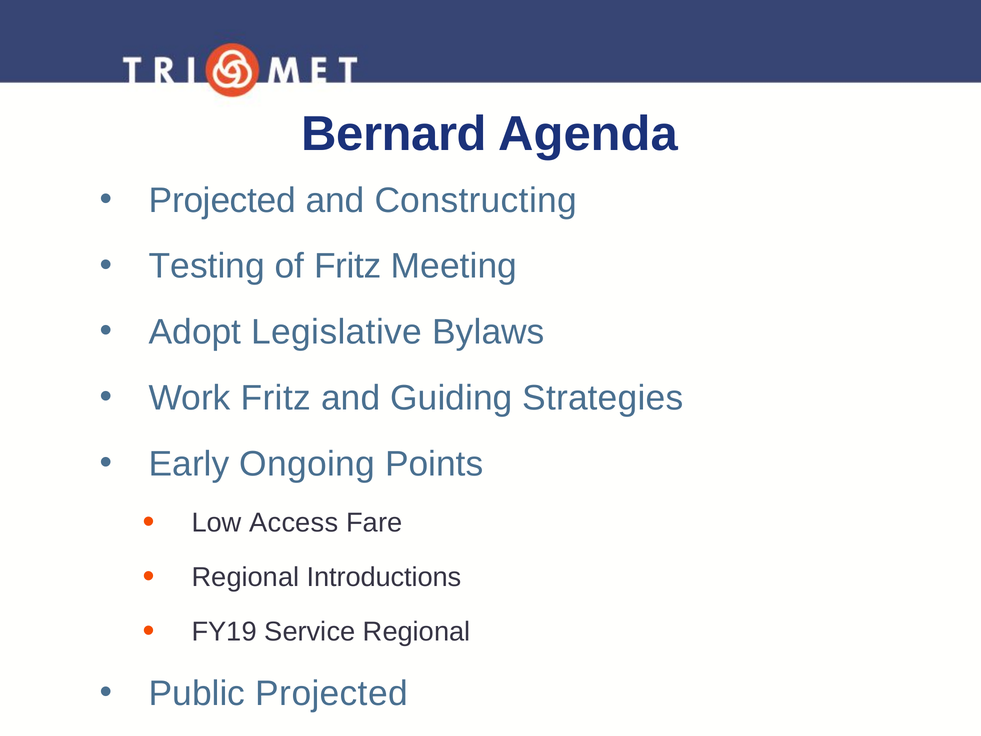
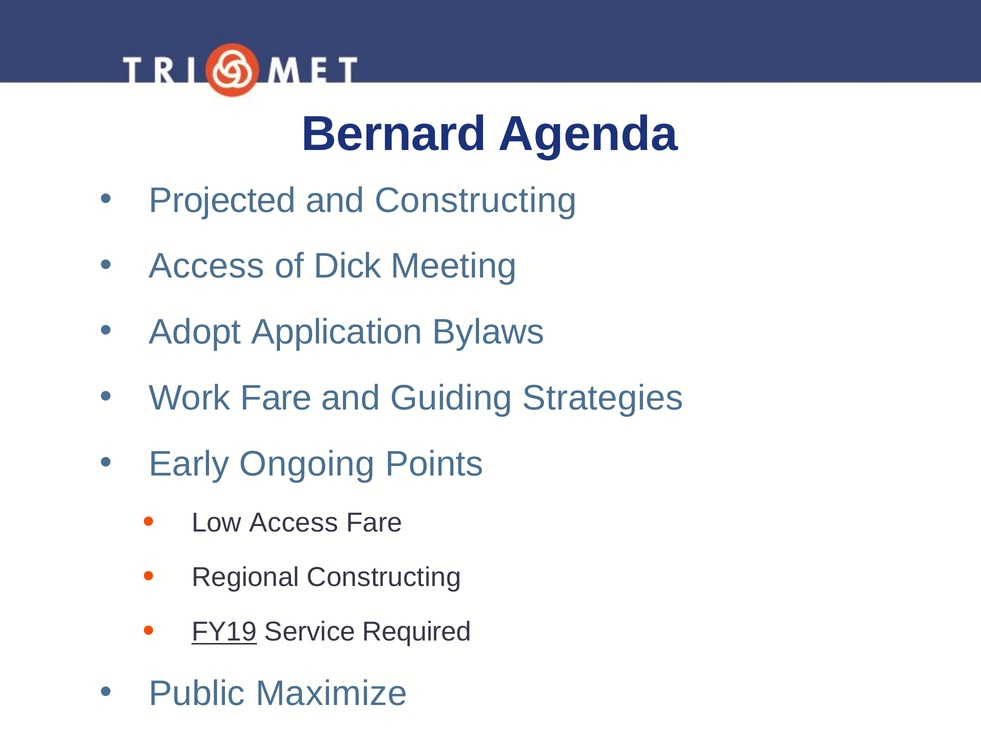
Testing: Testing -> Access (207, 266)
of Fritz: Fritz -> Dick (348, 266)
Legislative: Legislative -> Application (337, 332)
Work Fritz: Fritz -> Fare (276, 398)
Regional Introductions: Introductions -> Constructing (384, 577)
FY19 underline: none -> present (224, 632)
Service Regional: Regional -> Required (417, 632)
Public Projected: Projected -> Maximize (332, 693)
